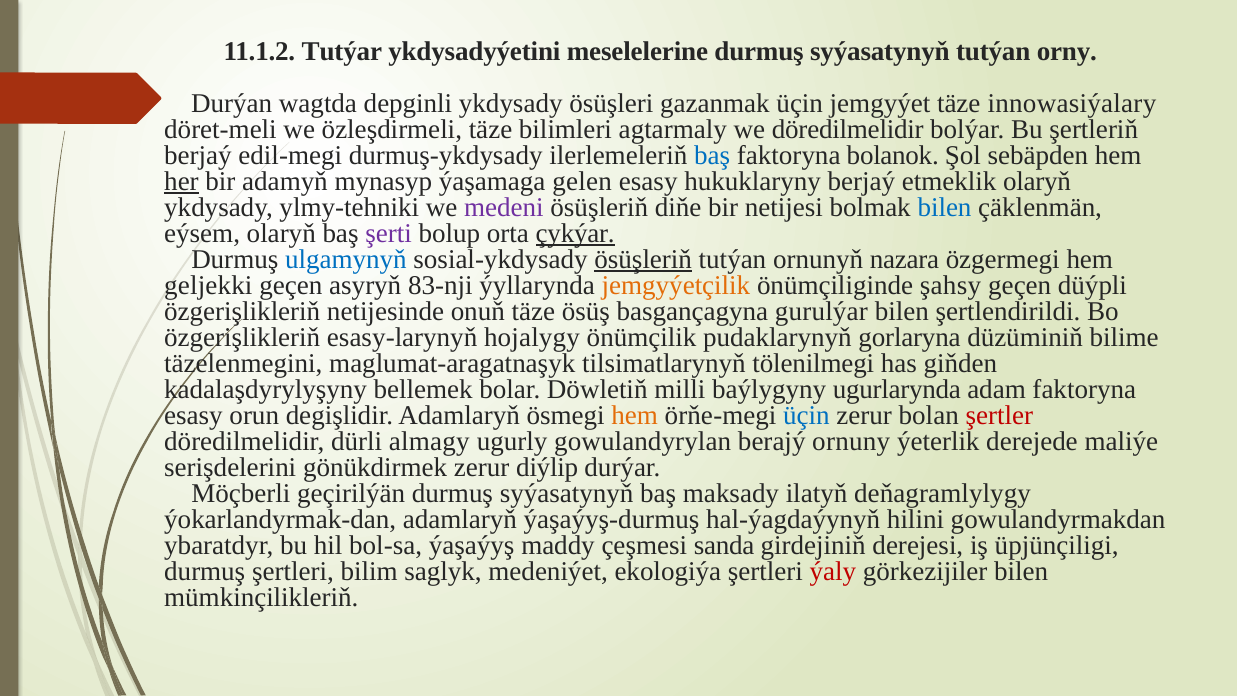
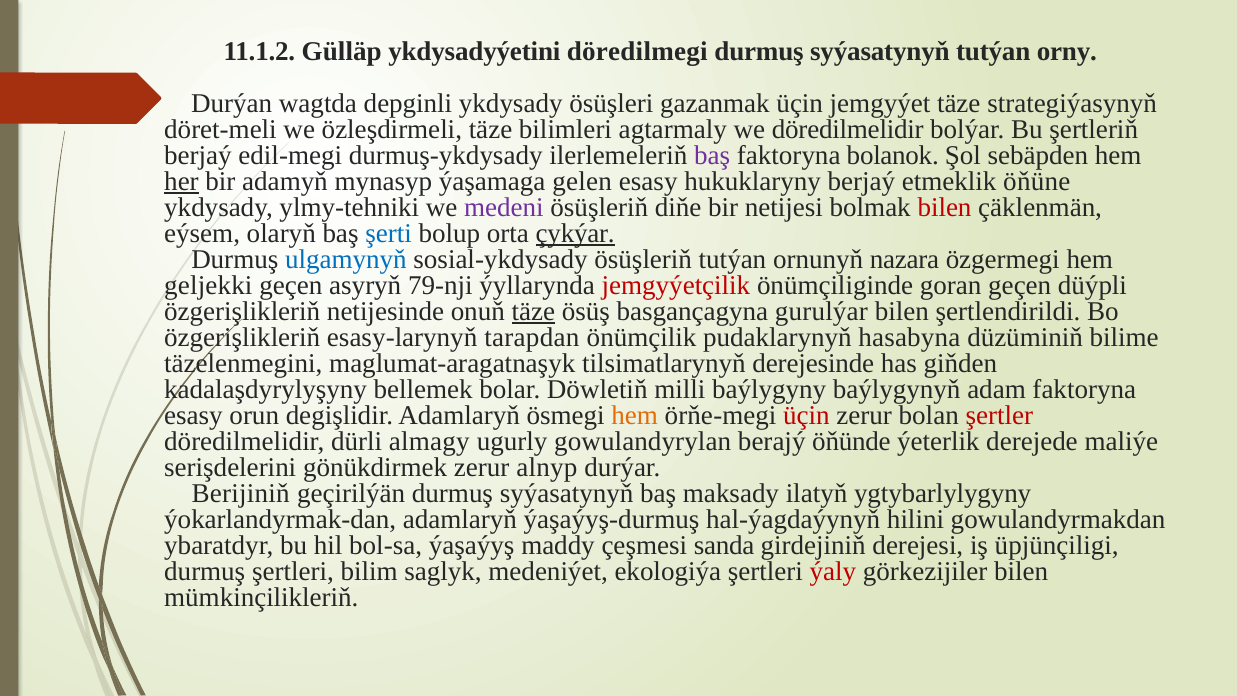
Tutýar: Tutýar -> Gülläp (342, 52)
meselelerine: meselelerine -> döredilmegi (637, 52)
innowasiýalary: innowasiýalary -> strategiýasynyň (1072, 104)
baş colour: blue -> purple (712, 156)
etmeklik olaryň: olaryň -> öňüne (1037, 182)
bilen colour: blue -> red (945, 207)
şerti colour: purple -> blue (389, 233)
ösüşleriň underline: present -> none (643, 259)
83-nji: 83-nji -> 79-nji (440, 285)
jemgyýetçilik colour: orange -> red (676, 285)
şahsy: şahsy -> goran (951, 285)
täze underline: none -> present (533, 311)
hojalygy: hojalygy -> tarapdan (532, 337)
gorlaryna: gorlaryna -> hasabyna (909, 337)
tölenilmegi: tölenilmegi -> derejesinde (813, 363)
ugurlarynda: ugurlarynda -> baýlygynyň (897, 389)
üçin colour: blue -> red (806, 415)
ornuny: ornuny -> öňünde (851, 441)
diýlip: diýlip -> alnyp (547, 467)
Möçberli: Möçberli -> Berijiniň (241, 493)
deňagramlylygy: deňagramlylygy -> ygtybarlylygyny (943, 493)
